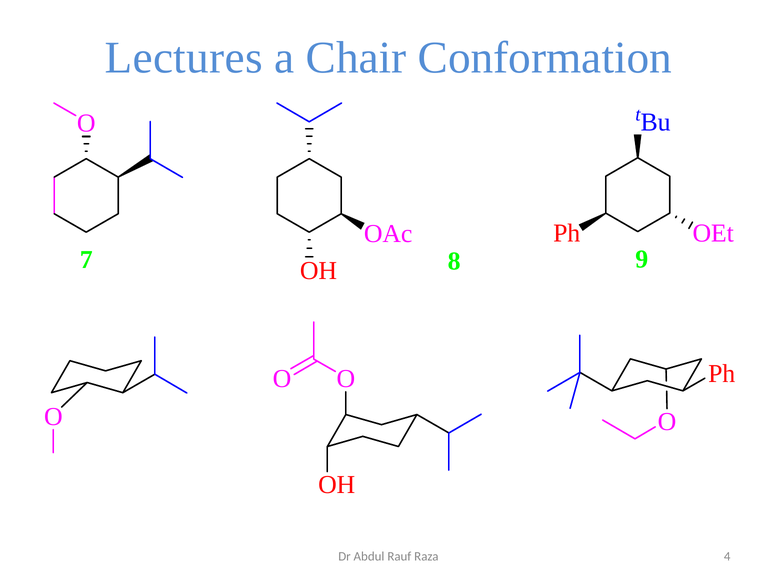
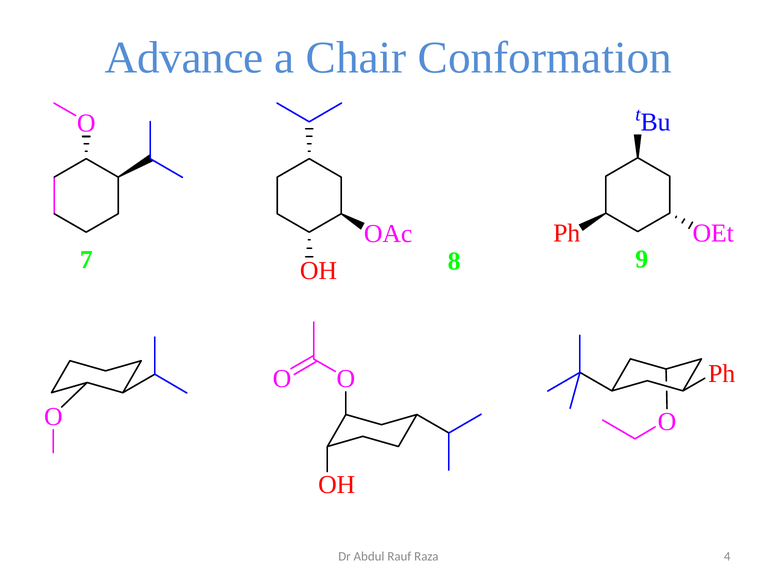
Lectures: Lectures -> Advance (184, 58)
